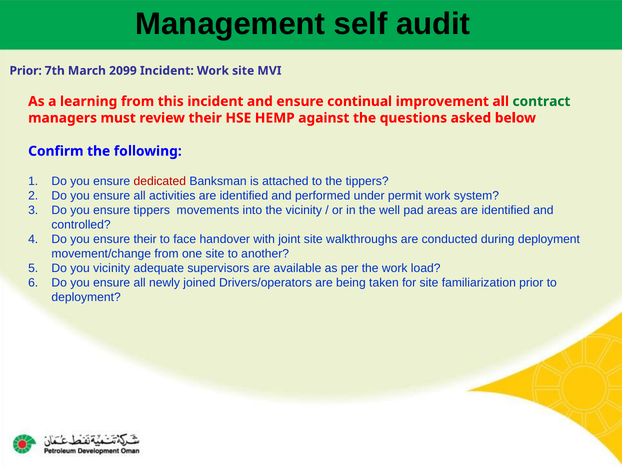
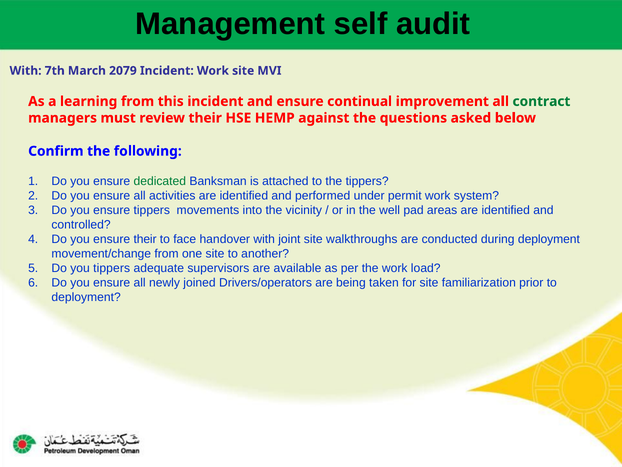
Prior: Prior -> With (26, 71)
2099: 2099 -> 2079 (123, 71)
dedicated colour: red -> green (160, 181)
you vicinity: vicinity -> tippers (112, 268)
